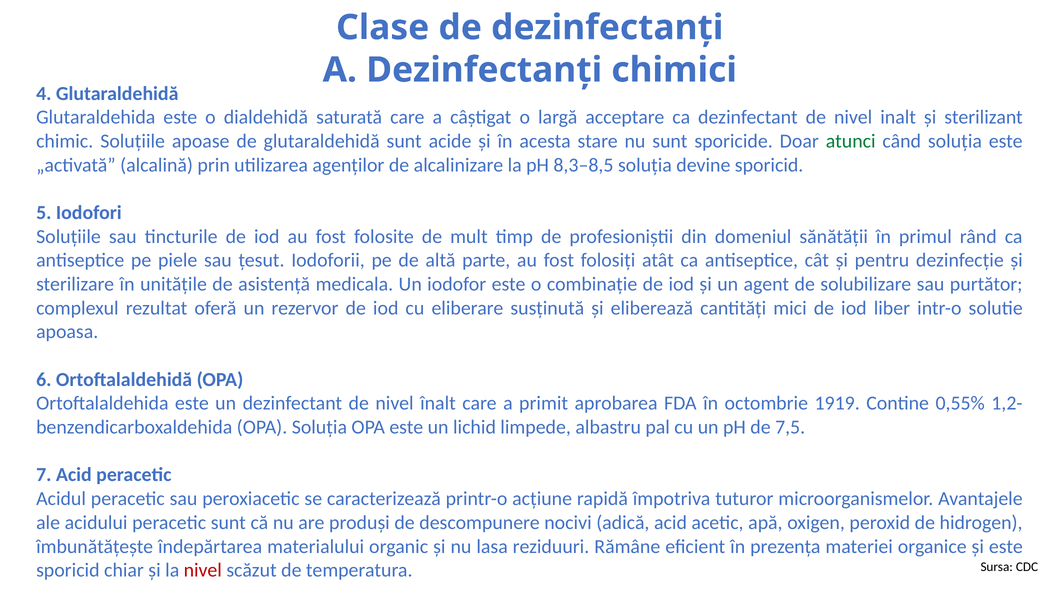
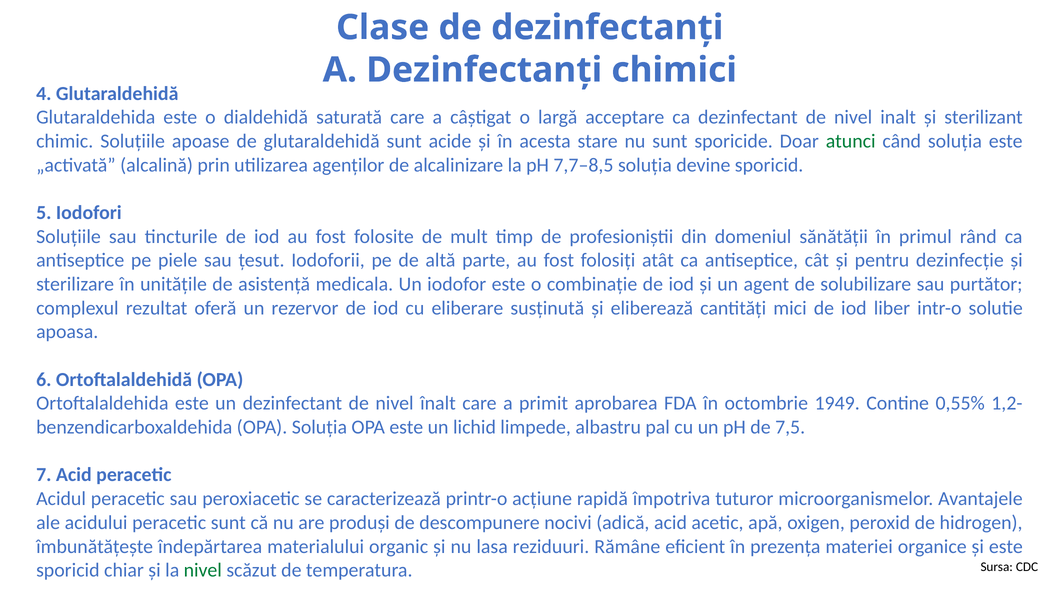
8,3–8,5: 8,3–8,5 -> 7,7–8,5 (583, 165)
1919: 1919 -> 1949 (837, 404)
nivel colour: red -> green (203, 571)
